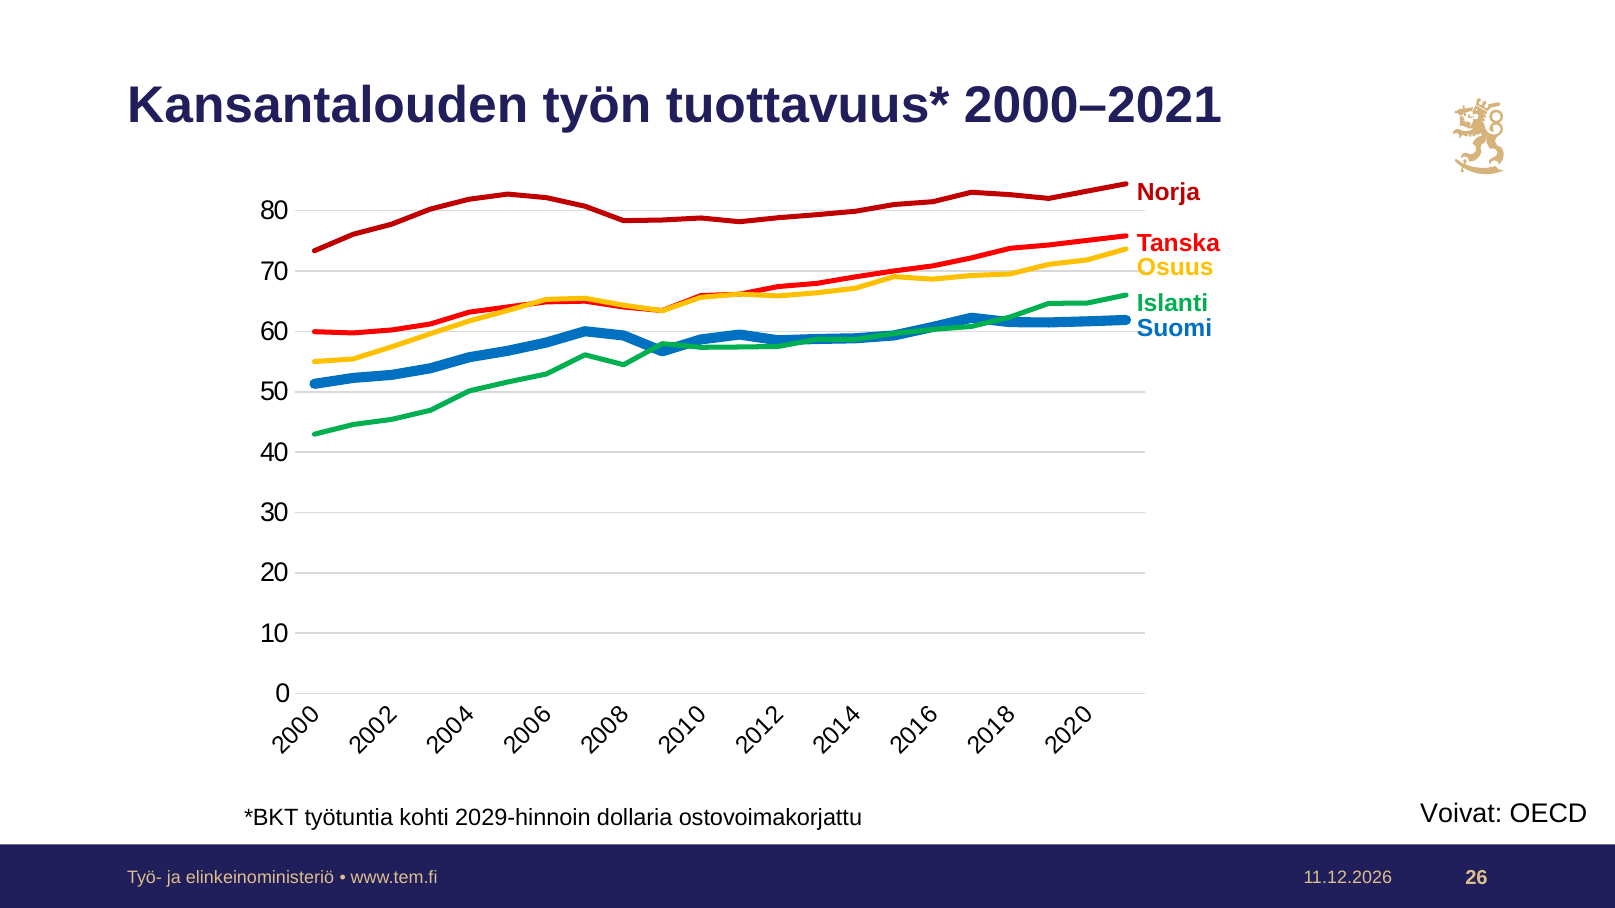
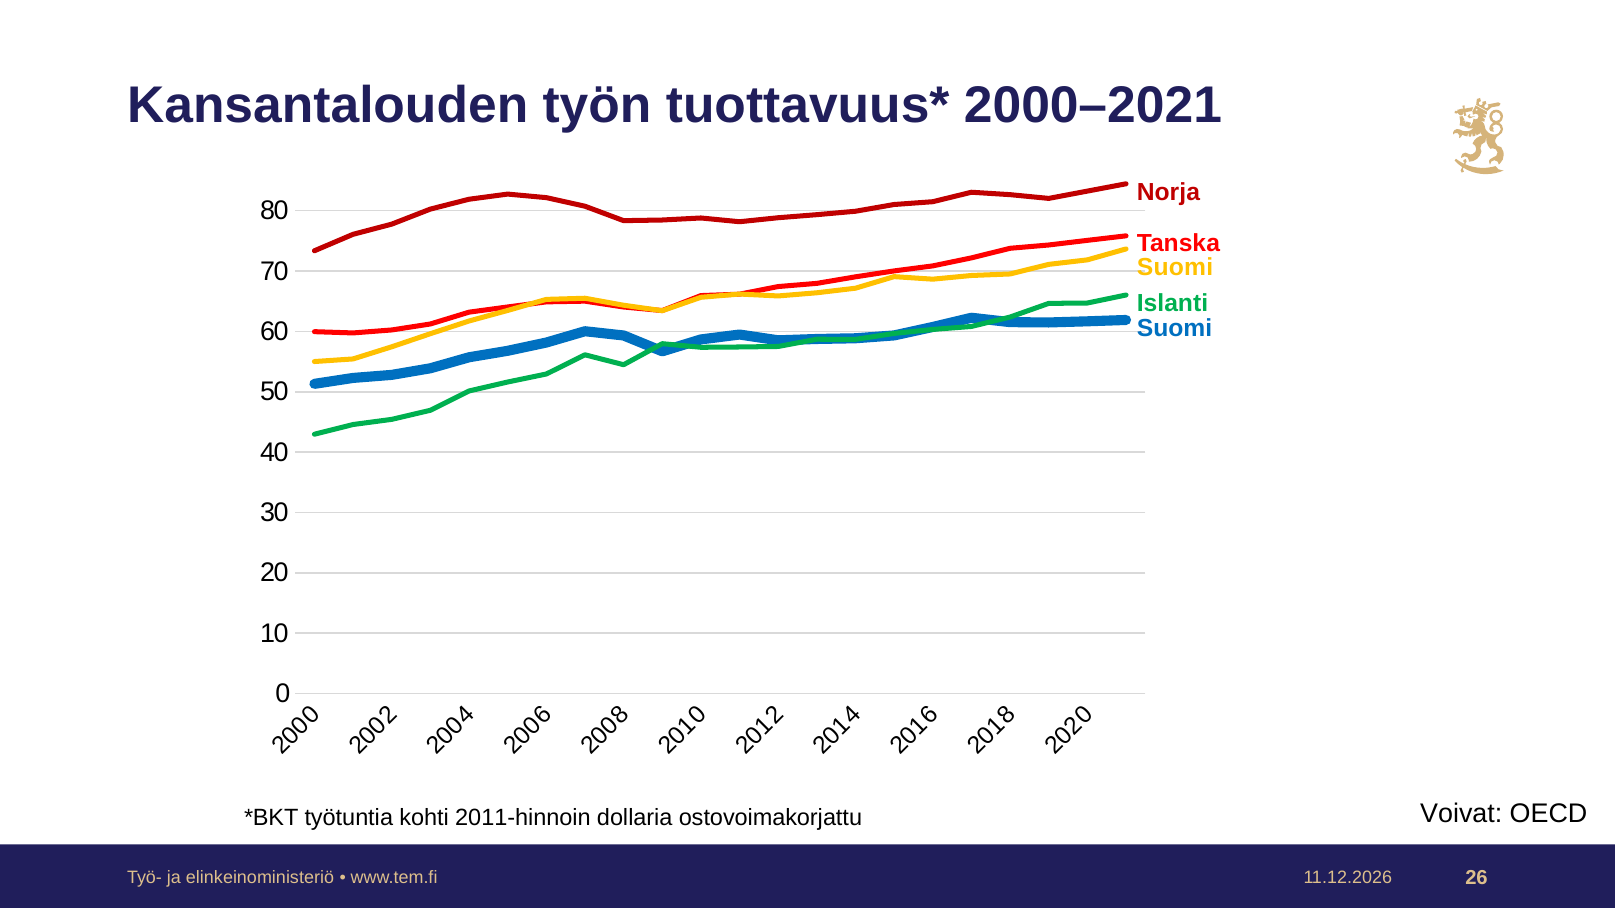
Osuus: Osuus -> Suomi (1175, 268)
2029-hinnoin: 2029-hinnoin -> 2011-hinnoin (523, 819)
